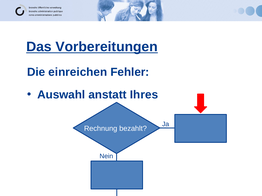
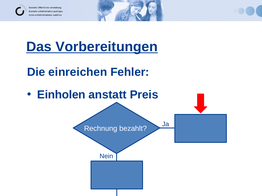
Auswahl: Auswahl -> Einholen (61, 95)
Ihres: Ihres -> Preis (144, 95)
